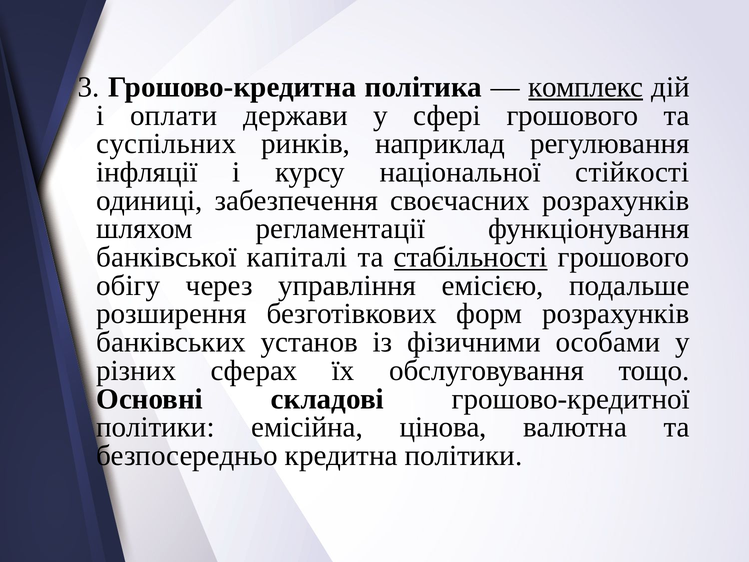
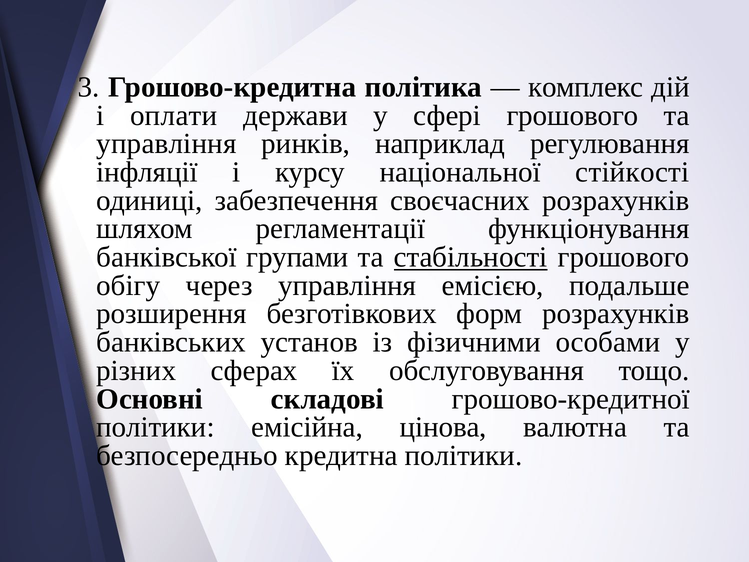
комплекс underline: present -> none (586, 87)
суспільних: суспільних -> управління (166, 144)
капіталі: капіталі -> групами (297, 257)
